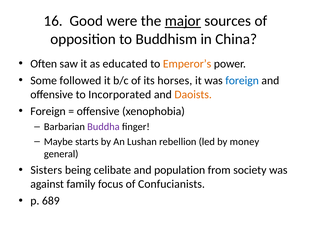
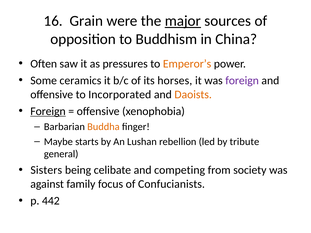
Good: Good -> Grain (86, 21)
educated: educated -> pressures (125, 64)
followed: followed -> ceramics (80, 81)
foreign colour: blue -> purple (242, 81)
Foreign underline: none -> present (48, 111)
Buddha colour: purple -> orange (103, 127)
money: money -> tribute (244, 142)
population: population -> competing (180, 170)
689: 689 -> 442 (51, 201)
